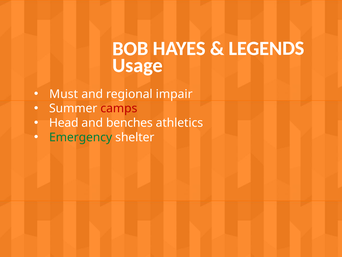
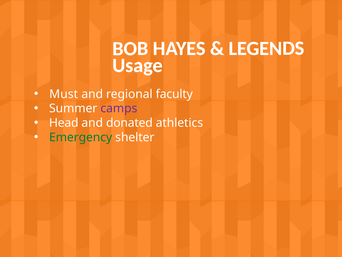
impair: impair -> faculty (174, 94)
camps colour: red -> purple (119, 108)
benches: benches -> donated (129, 123)
